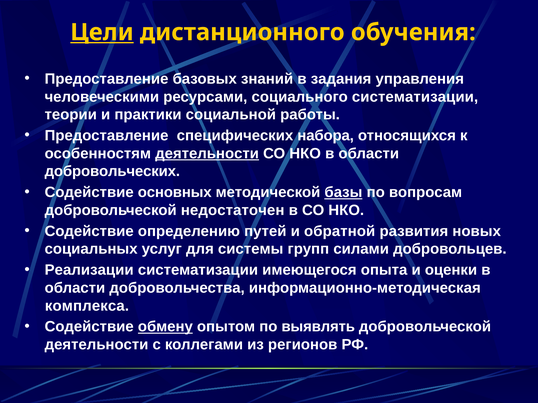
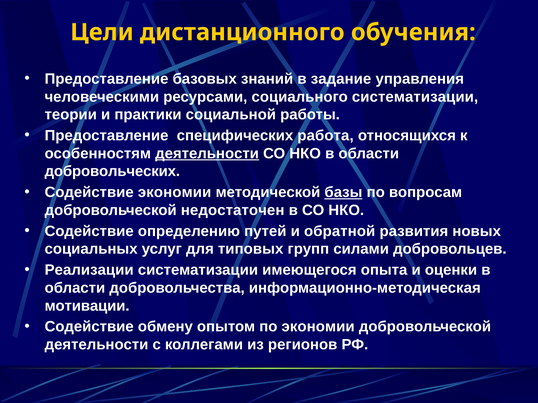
Цели underline: present -> none (102, 32)
задания: задания -> задание (341, 79)
набора: набора -> работа (326, 136)
Содействие основных: основных -> экономии (175, 193)
системы: системы -> типовых (251, 249)
комплекса: комплекса -> мотивации (87, 306)
обмену underline: present -> none (165, 327)
по выявлять: выявлять -> экономии (318, 327)
